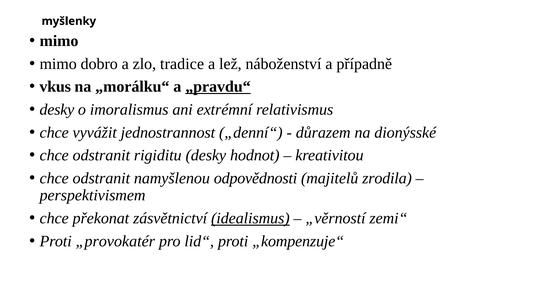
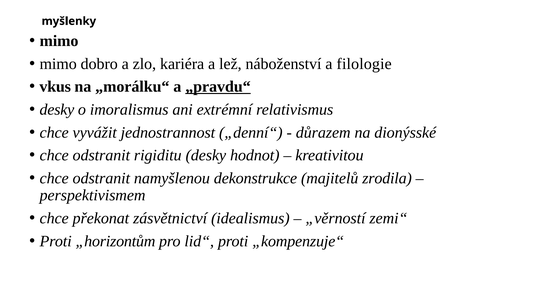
tradice: tradice -> kariéra (182, 64)
případně: případně -> filologie (364, 64)
odpovědnosti: odpovědnosti -> dekonstrukce (255, 178)
idealismus underline: present -> none (250, 218)
„provokatér: „provokatér -> „horizontům (115, 241)
